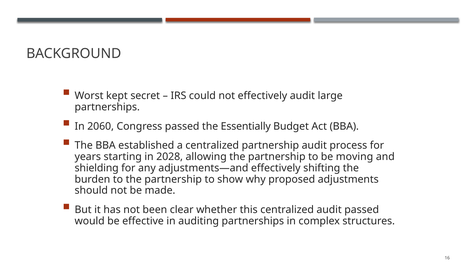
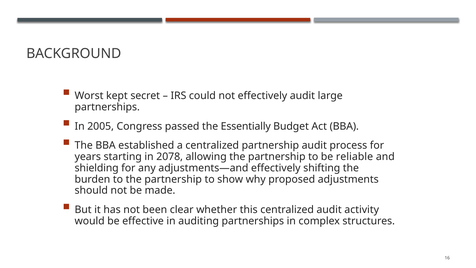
2060: 2060 -> 2005 (101, 126)
2028: 2028 -> 2078 (170, 157)
moving: moving -> reliable (355, 157)
audit passed: passed -> activity (362, 210)
